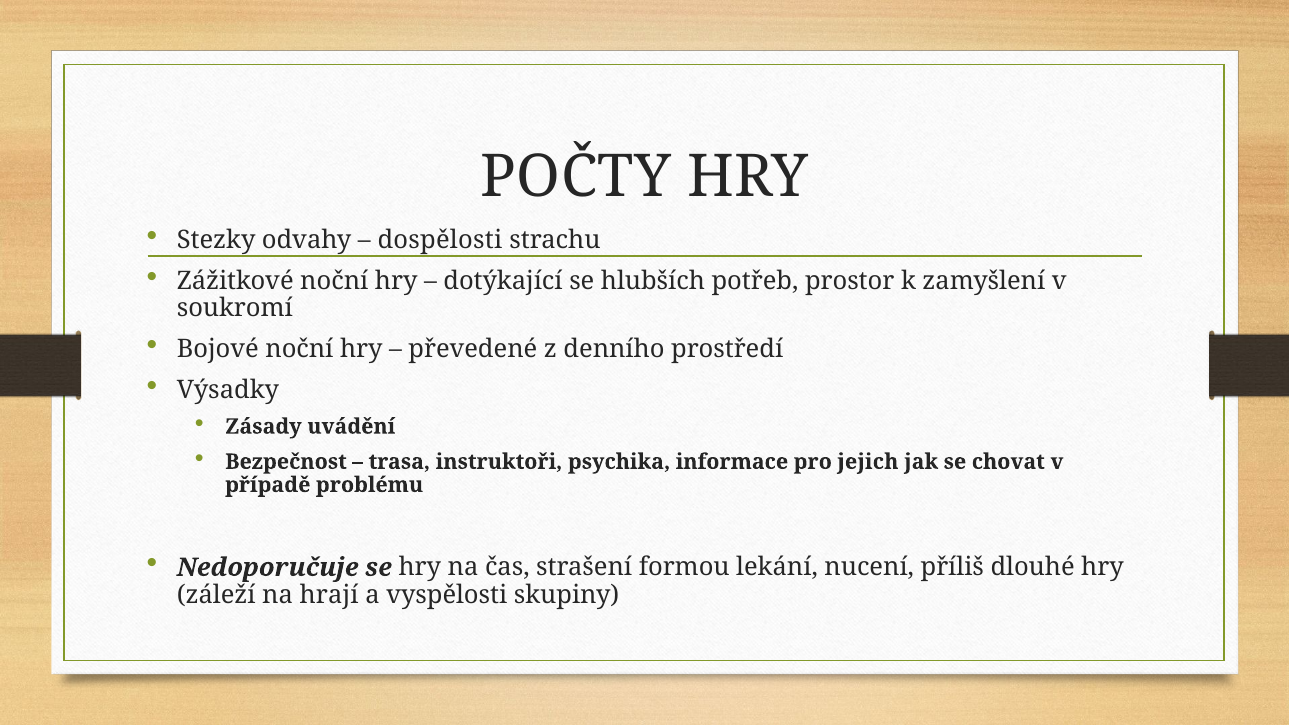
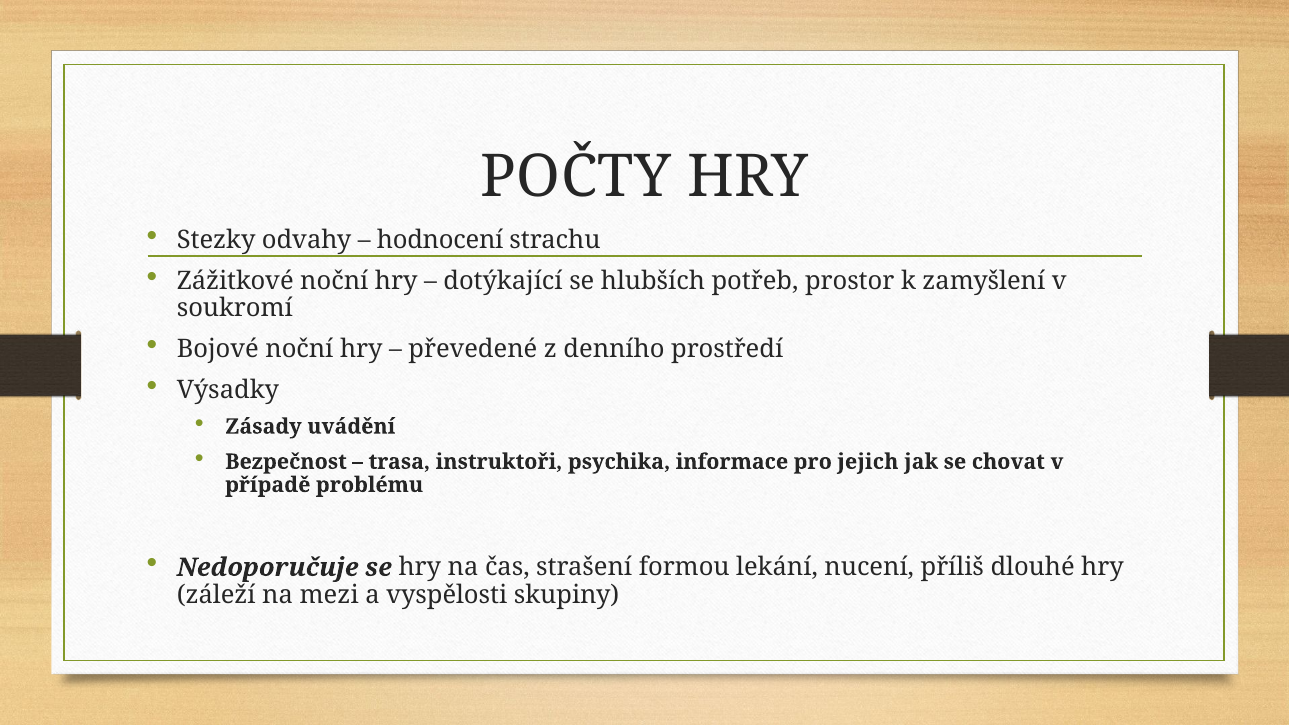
dospělosti: dospělosti -> hodnocení (440, 240)
hrají: hrají -> mezi (329, 595)
